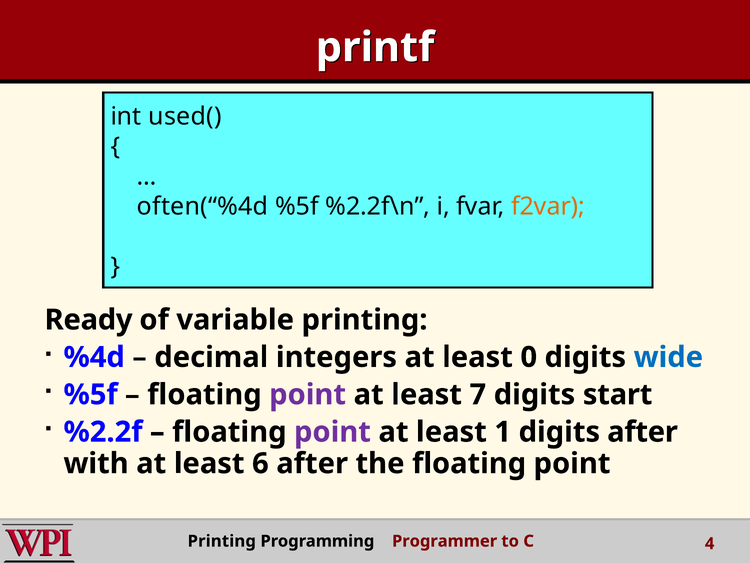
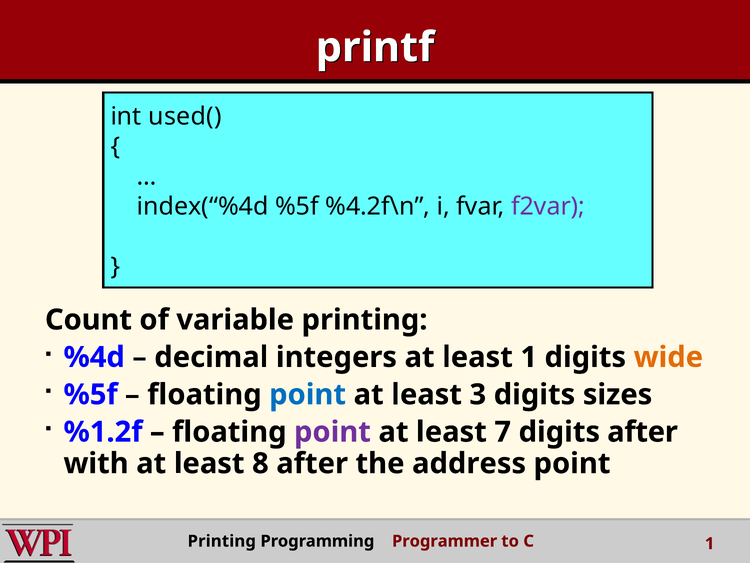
often(“%4d: often(“%4d -> index(“%4d (203, 206)
%2.2f\n: %2.2f\n -> %4.2f\n (378, 206)
f2var colour: orange -> purple (548, 206)
Ready: Ready -> Count (88, 320)
least 0: 0 -> 1 (529, 357)
wide colour: blue -> orange (668, 357)
point colour: purple -> blue (308, 394)
7: 7 -> 3 (478, 394)
start: start -> sizes (618, 394)
%2.2f: %2.2f -> %1.2f (103, 432)
1: 1 -> 7 (503, 432)
6: 6 -> 8 (260, 463)
the floating: floating -> address (469, 463)
C 4: 4 -> 1 (710, 543)
